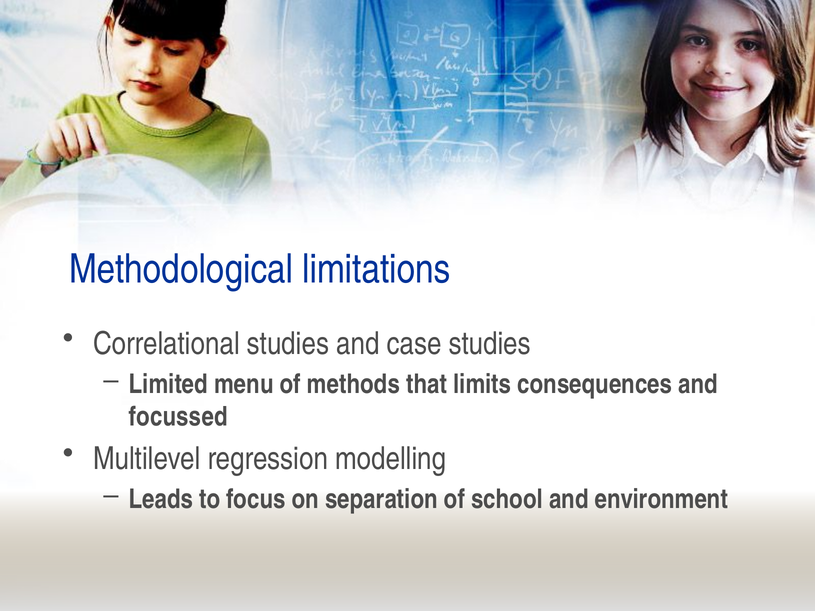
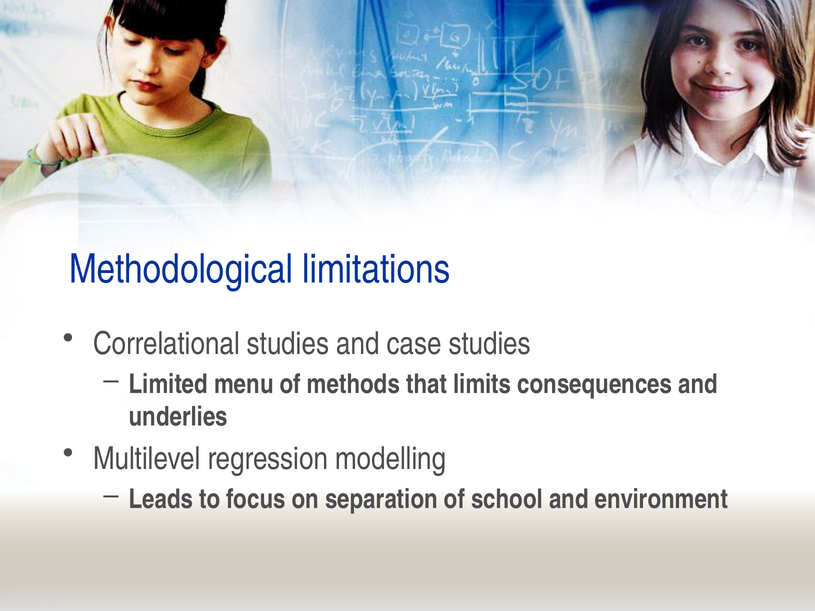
focussed: focussed -> underlies (178, 417)
